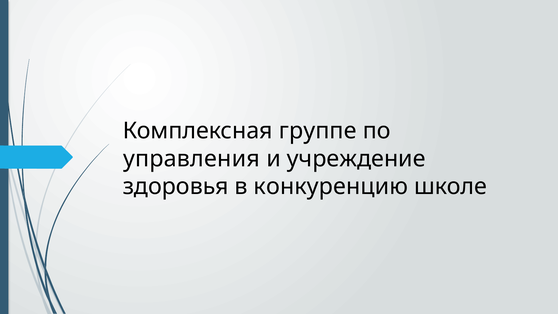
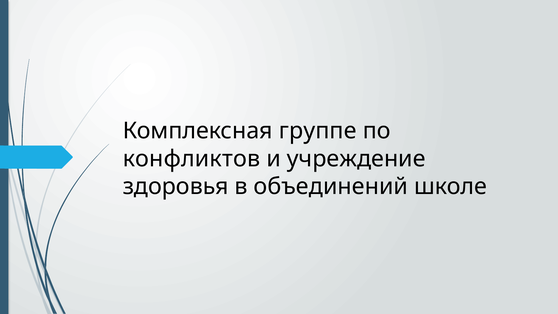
управления: управления -> конфликтов (191, 159)
конкуренцию: конкуренцию -> объединений (331, 187)
